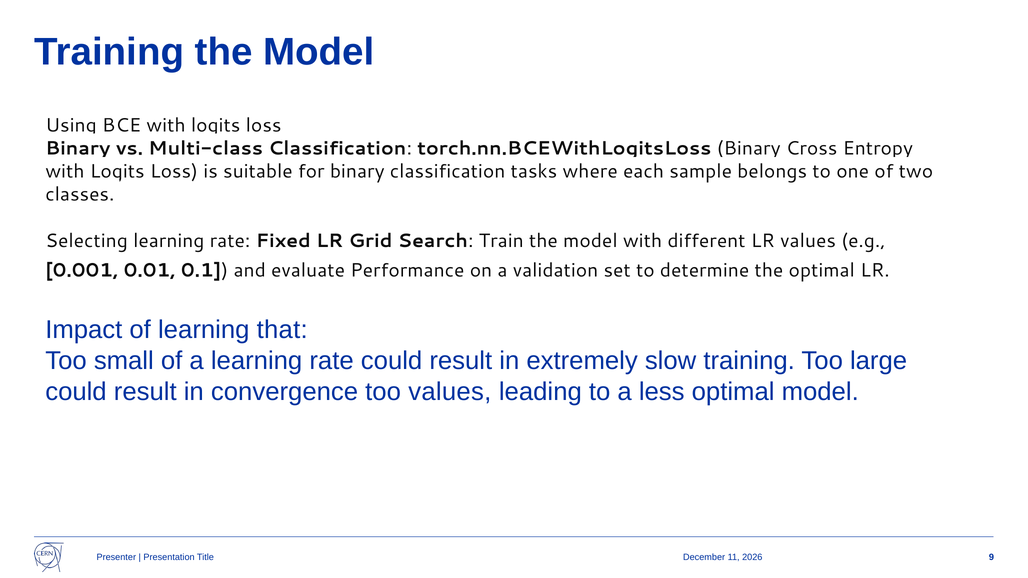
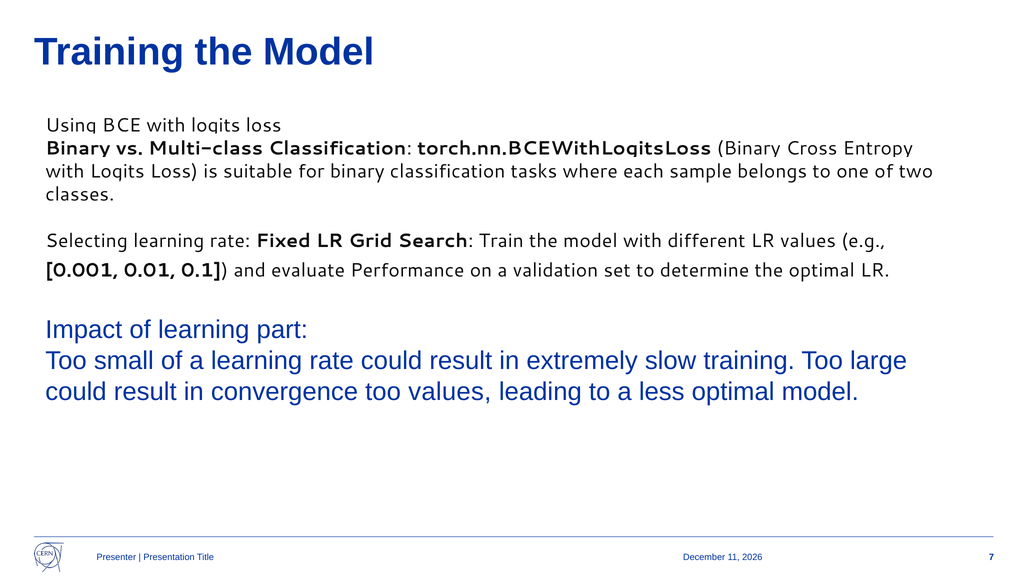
that: that -> part (282, 330)
9: 9 -> 7 (991, 558)
